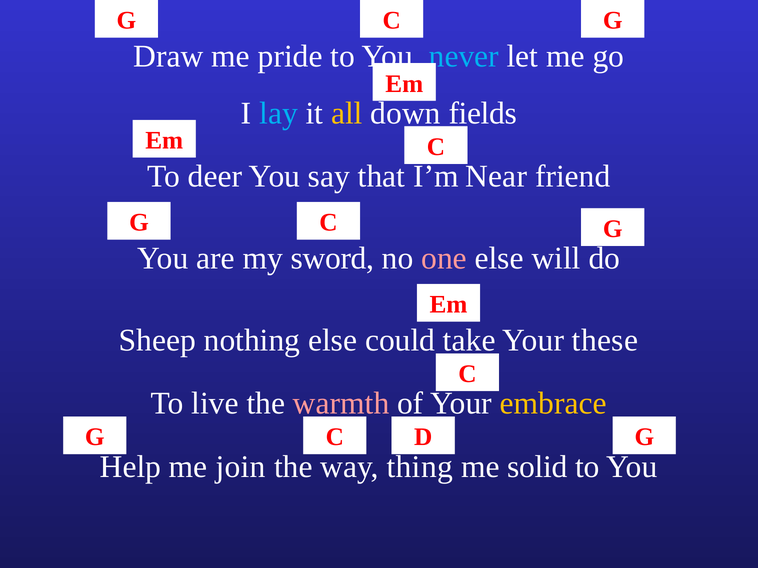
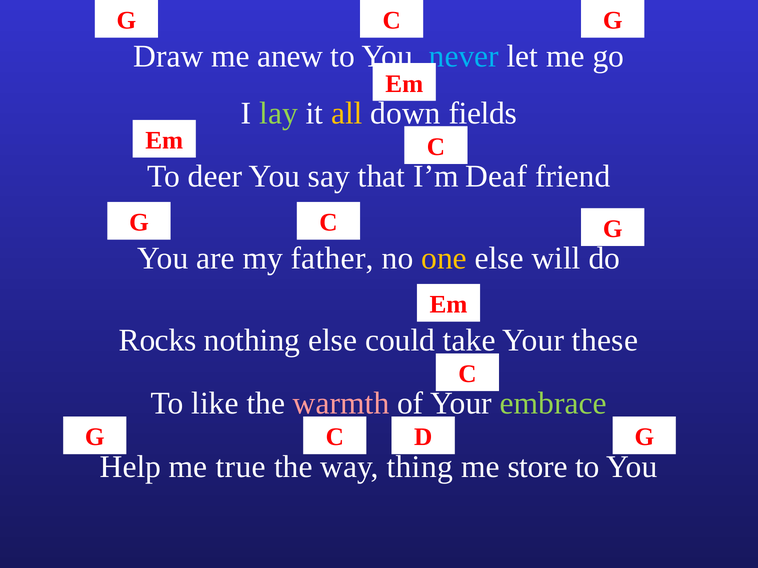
pride: pride -> anew (290, 56)
lay colour: light blue -> light green (279, 113)
Near: Near -> Deaf (496, 176)
sword: sword -> father (332, 259)
one colour: pink -> yellow (444, 259)
Sheep: Sheep -> Rocks (158, 341)
live: live -> like (215, 404)
embrace colour: yellow -> light green (553, 404)
join: join -> true (241, 467)
solid: solid -> store (538, 467)
